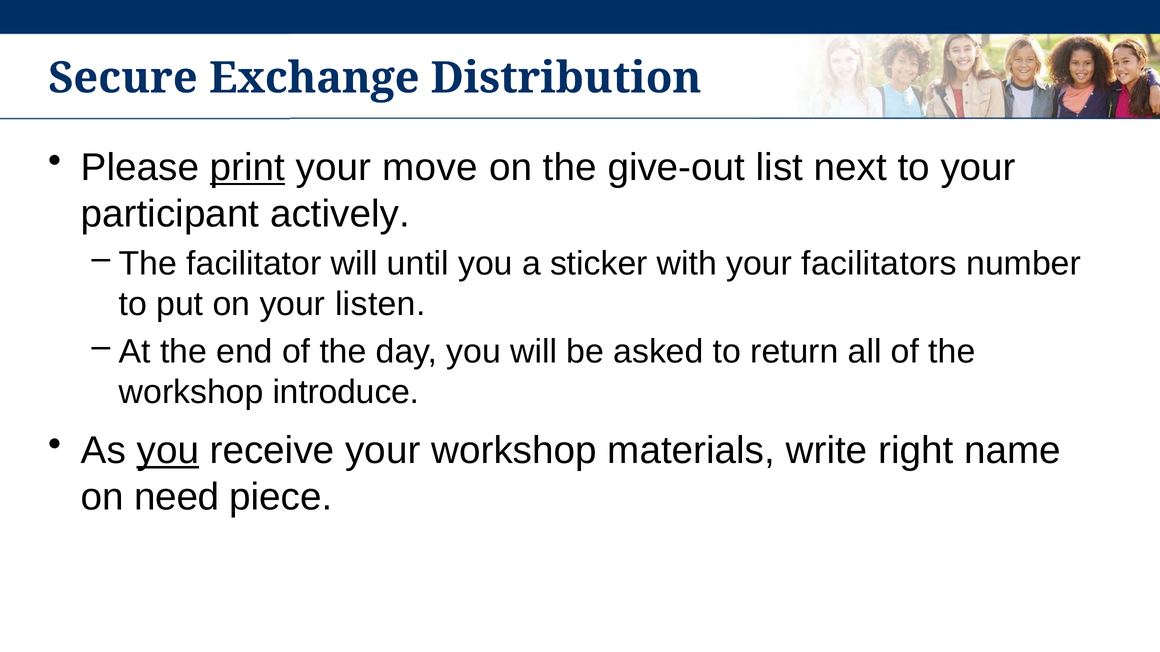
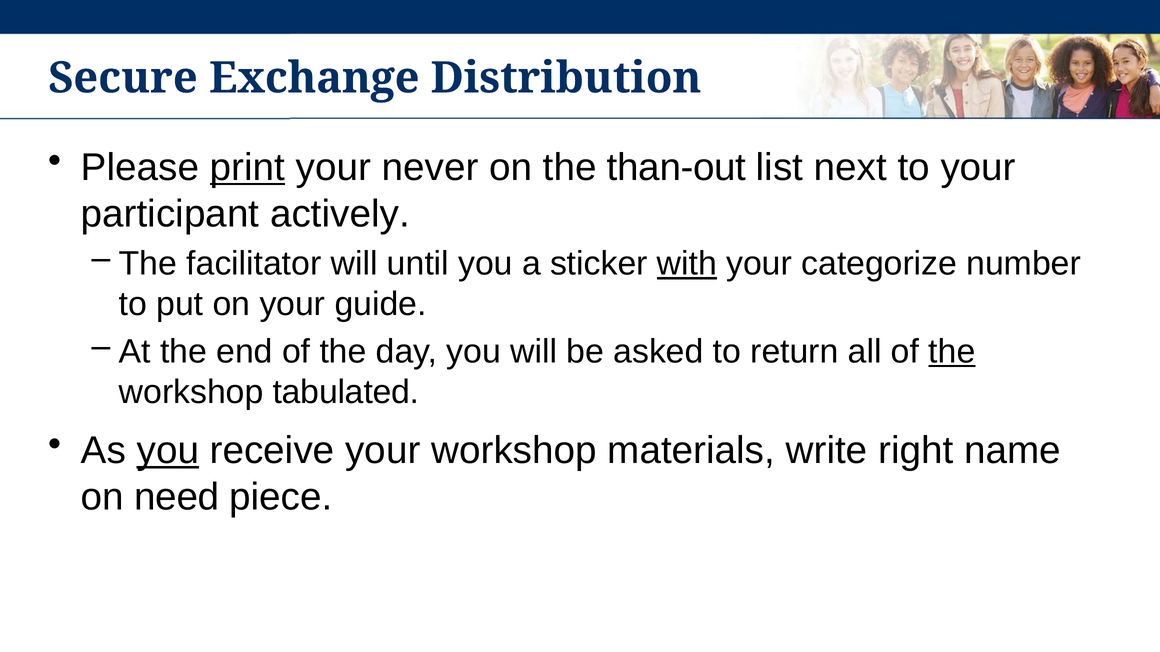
move: move -> never (430, 168)
give-out: give-out -> than-out (677, 168)
with underline: none -> present (687, 264)
facilitators: facilitators -> categorize (879, 264)
listen: listen -> guide (381, 305)
the underline: none -> present (952, 352)
introduce: introduce -> tabulated (346, 393)
